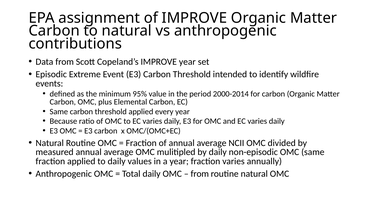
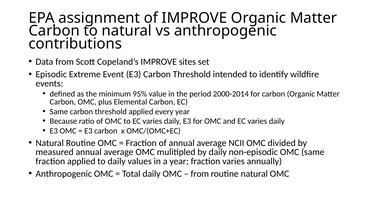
IMPROVE year: year -> sites (187, 62)
